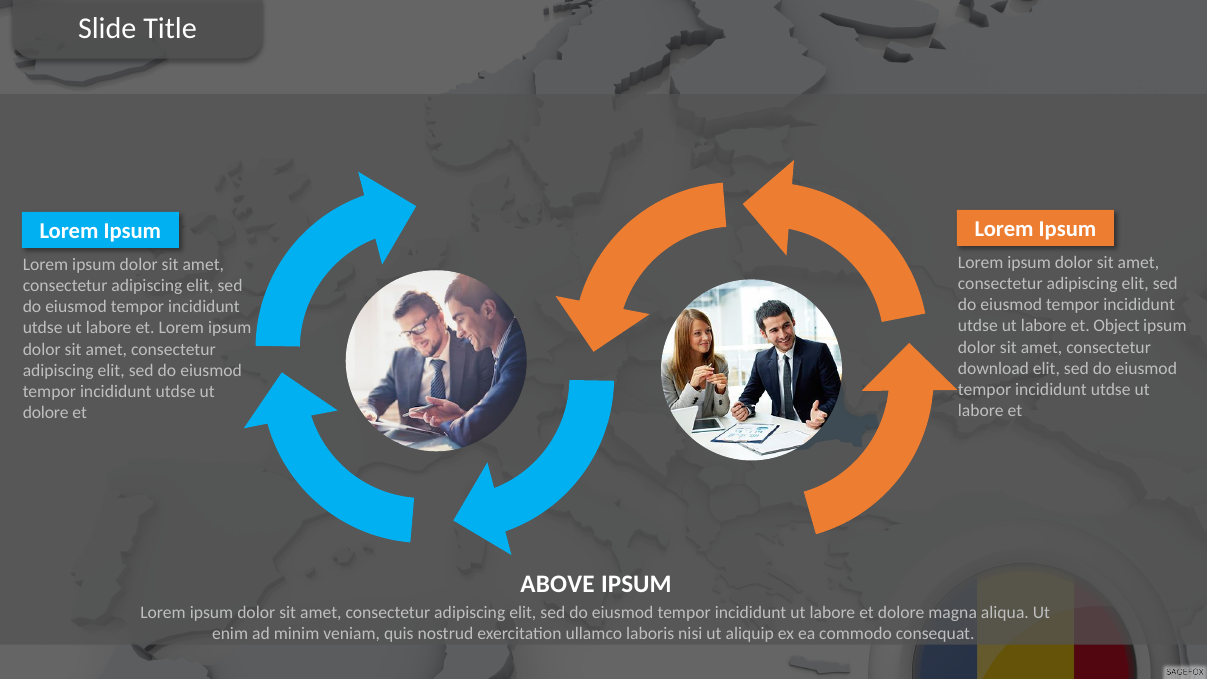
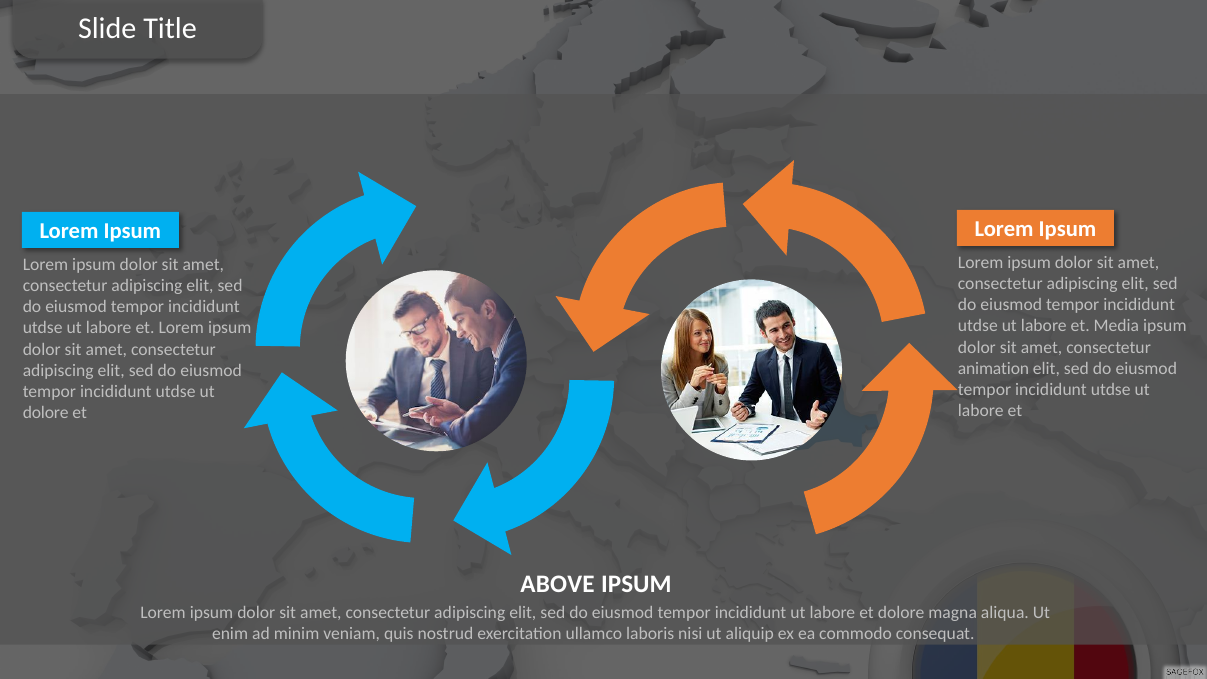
Object: Object -> Media (1116, 326)
download: download -> animation (994, 368)
